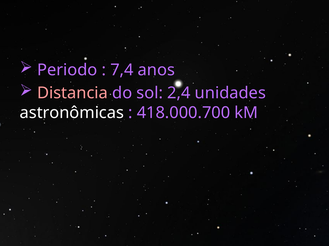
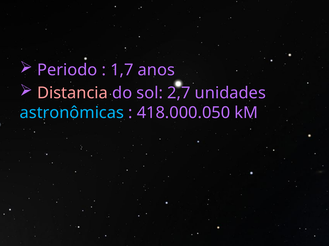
7,4: 7,4 -> 1,7 (122, 70)
2,4: 2,4 -> 2,7 (179, 93)
astronômicas colour: white -> light blue (72, 113)
418.000.700: 418.000.700 -> 418.000.050 (184, 113)
